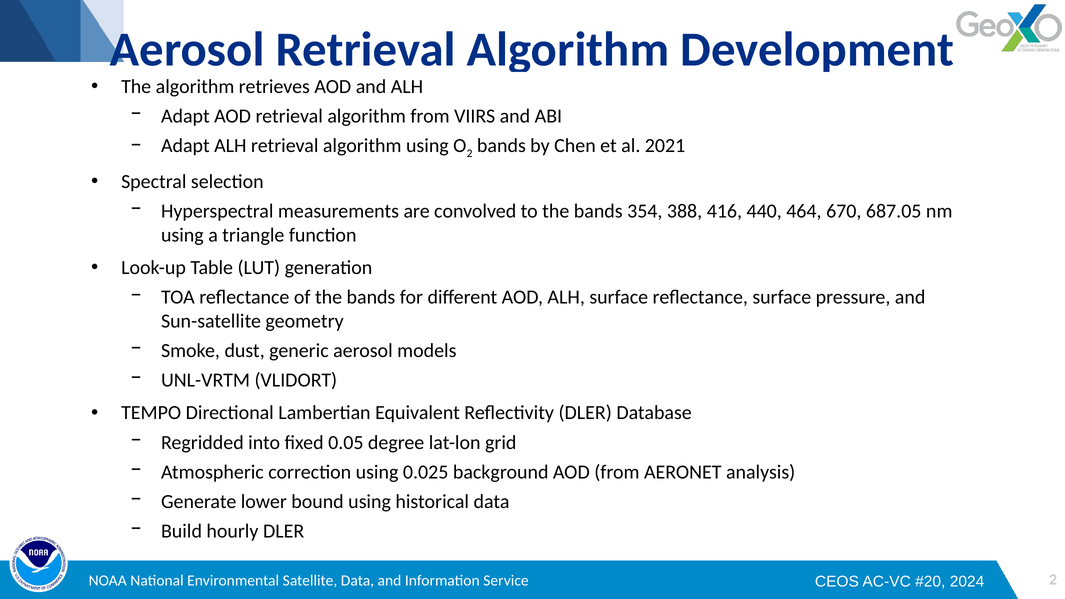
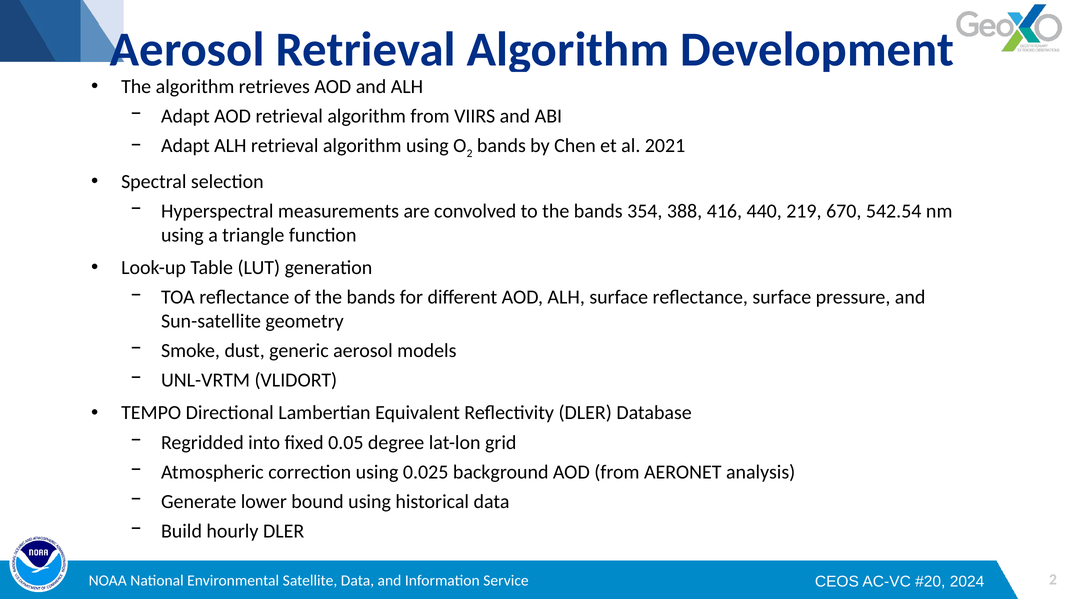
464: 464 -> 219 (804, 211)
687.05: 687.05 -> 542.54 (894, 211)
